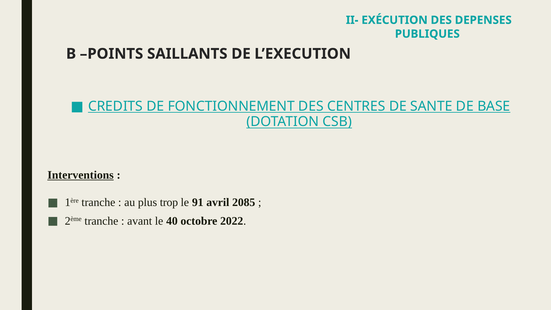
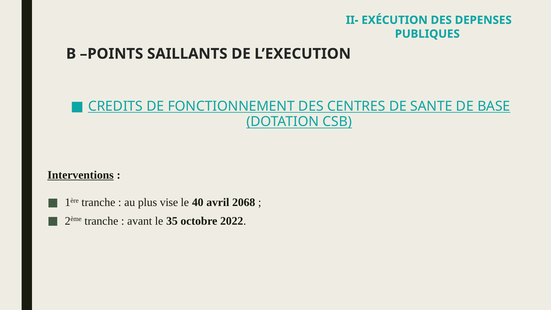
trop: trop -> vise (169, 202)
91: 91 -> 40 (198, 202)
2085: 2085 -> 2068 (244, 202)
40: 40 -> 35 (172, 221)
